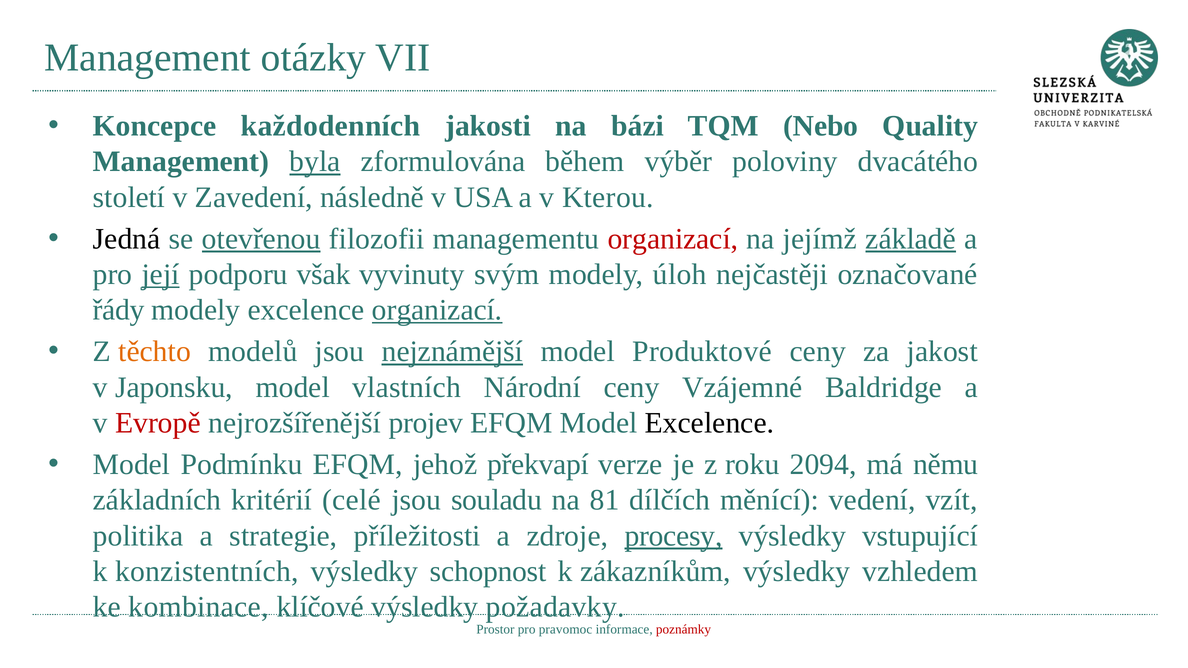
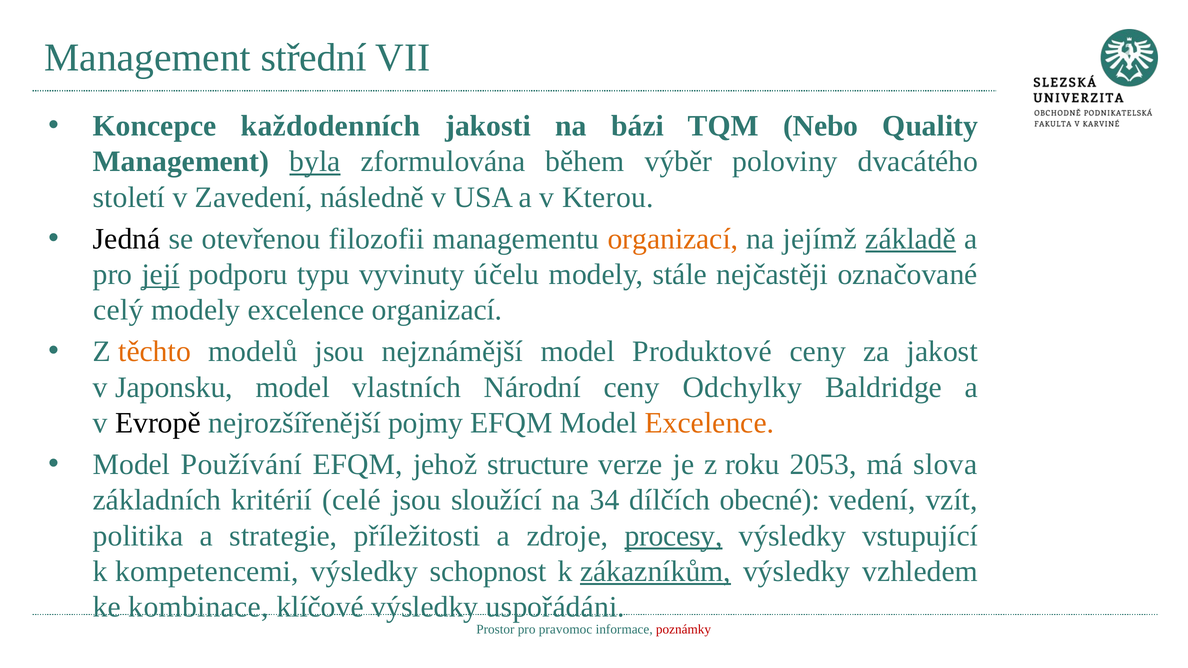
otázky: otázky -> střední (314, 58)
otevřenou underline: present -> none (261, 239)
organizací colour: red -> orange (673, 239)
však: však -> typu (323, 275)
svým: svým -> účelu (507, 275)
úloh: úloh -> stále (680, 275)
řády: řády -> celý (118, 310)
organizací underline: present -> none (437, 310)
nejznámější underline: present -> none (452, 352)
Vzájemné: Vzájemné -> Odchylky (742, 387)
Evropě colour: red -> black (158, 423)
projev: projev -> pojmy (426, 423)
Excelence colour: black -> orange (709, 423)
Podmínku: Podmínku -> Používání (241, 465)
překvapí: překvapí -> structure (538, 465)
2094: 2094 -> 2053 (823, 465)
němu: němu -> slova (945, 465)
souladu: souladu -> sloužící (496, 500)
81: 81 -> 34 (605, 500)
měnící: měnící -> obecné (770, 500)
konzistentních: konzistentních -> kompetencemi (207, 572)
zákazníkům underline: none -> present (656, 572)
požadavky: požadavky -> uspořádáni (555, 607)
